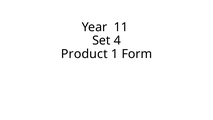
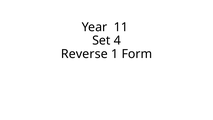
Product: Product -> Reverse (84, 54)
